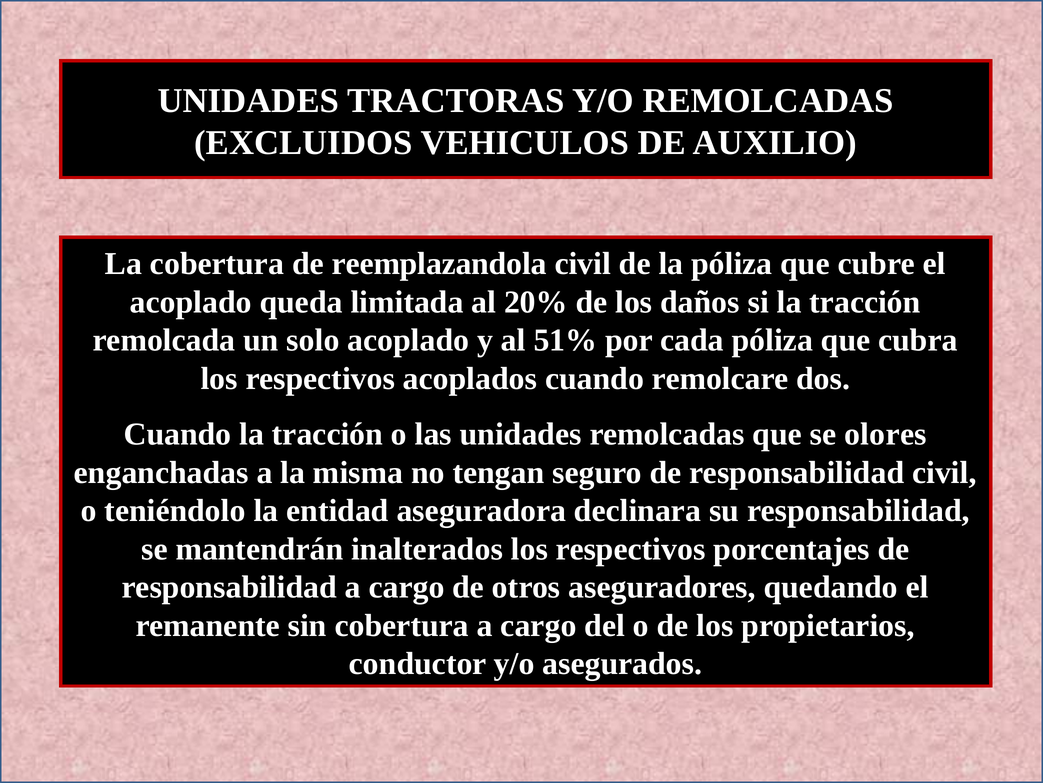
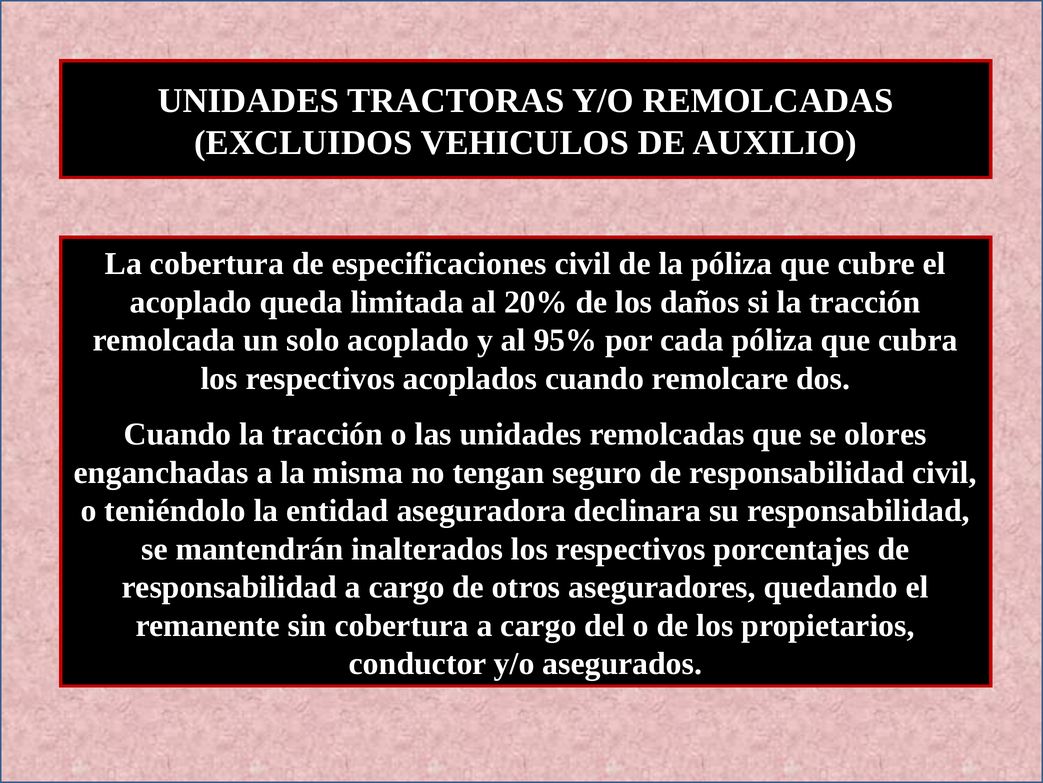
reemplazandola: reemplazandola -> especificaciones (439, 264)
51%: 51% -> 95% (565, 340)
